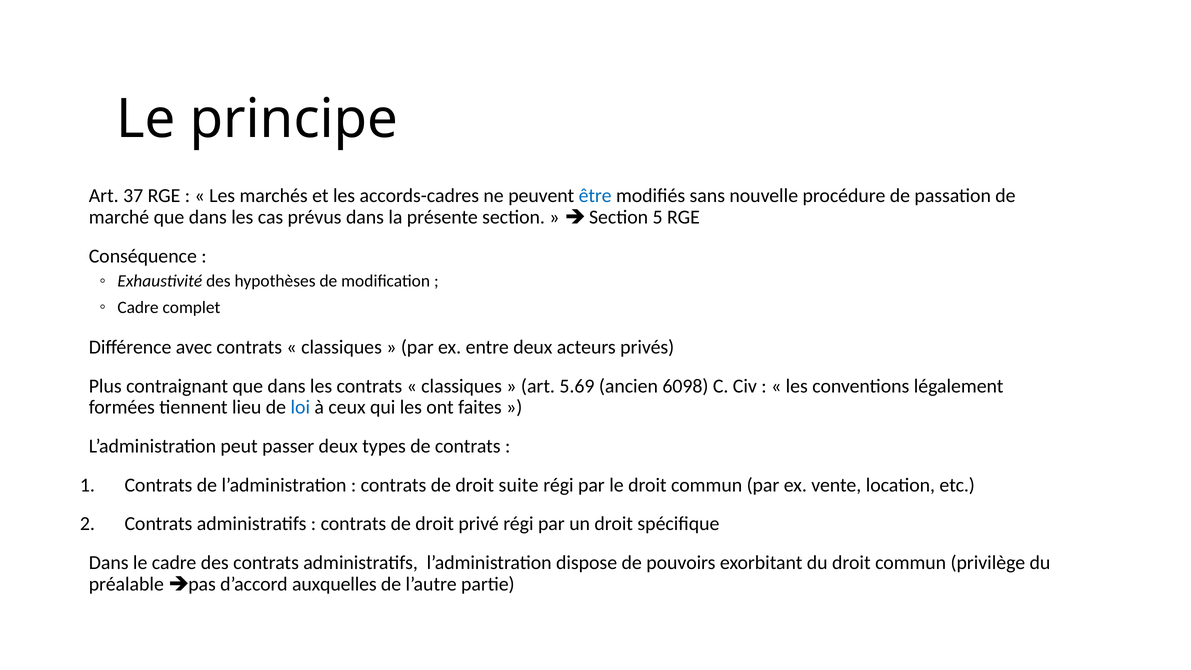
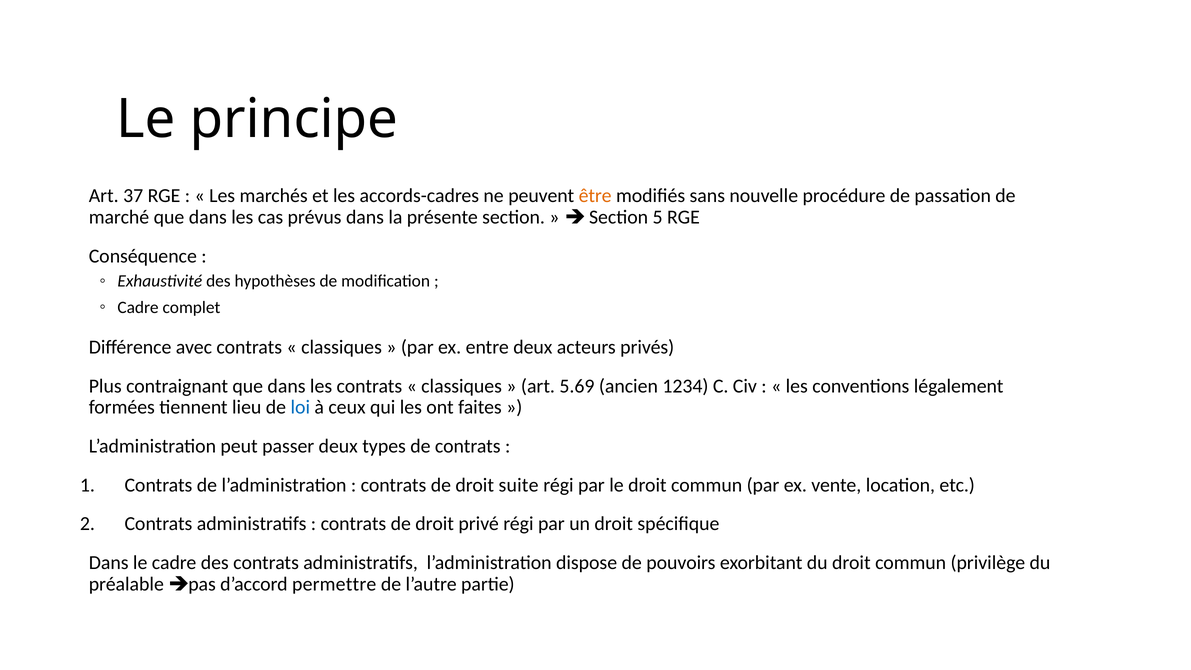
être colour: blue -> orange (595, 196)
6098: 6098 -> 1234 (685, 386)
auxquelles: auxquelles -> permettre (334, 584)
